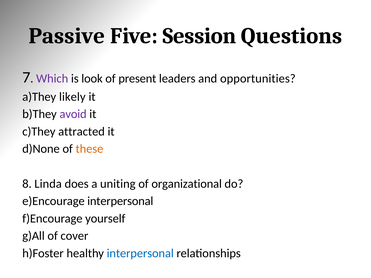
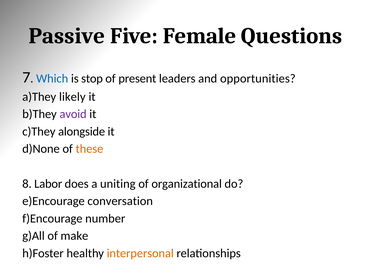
Session: Session -> Female (199, 36)
Which colour: purple -> blue (52, 79)
look: look -> stop (92, 79)
attracted: attracted -> alongside (82, 132)
Linda: Linda -> Labor (48, 184)
interpersonal: interpersonal -> conversation (120, 201)
yourself: yourself -> number (105, 219)
cover: cover -> make (74, 236)
interpersonal colour: blue -> orange (140, 254)
